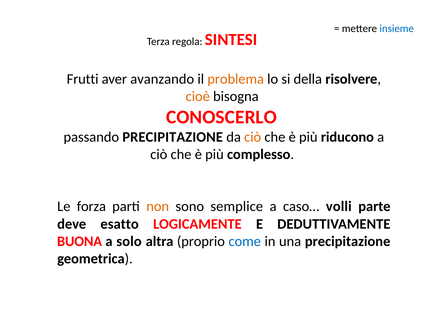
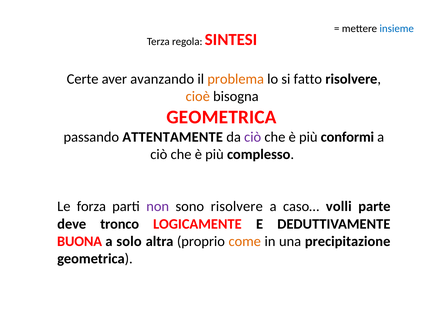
Frutti: Frutti -> Certe (83, 79)
della: della -> fatto (308, 79)
CONOSCERLO: CONOSCERLO -> GEOMETRICA (222, 117)
passando PRECIPITAZIONE: PRECIPITAZIONE -> ATTENTAMENTE (173, 137)
ciò colour: orange -> purple (253, 137)
riducono: riducono -> conformi (347, 137)
non colour: orange -> purple (158, 206)
sono semplice: semplice -> risolvere (237, 206)
esatto: esatto -> tronco (120, 224)
come colour: blue -> orange (245, 241)
